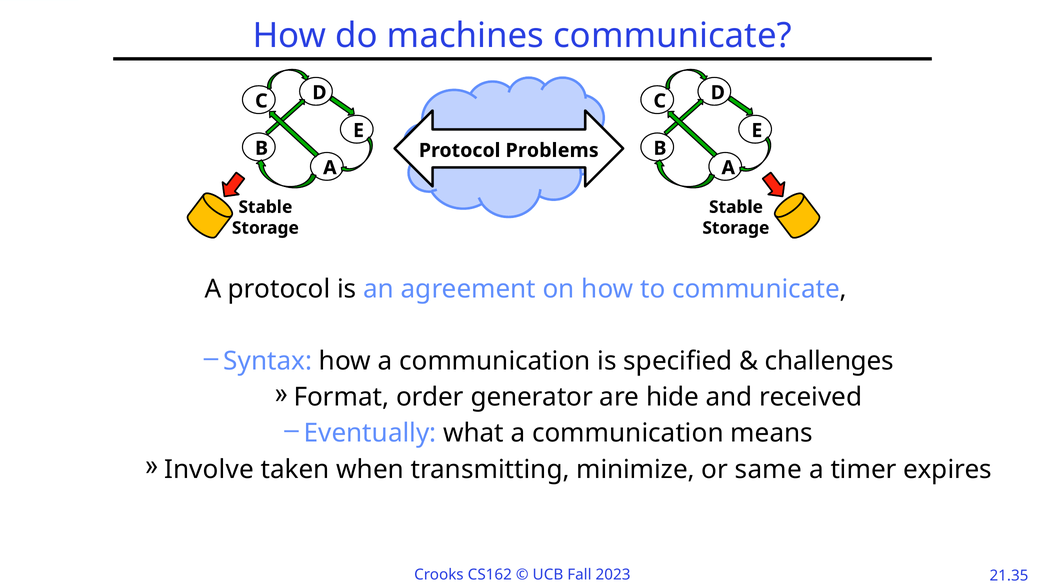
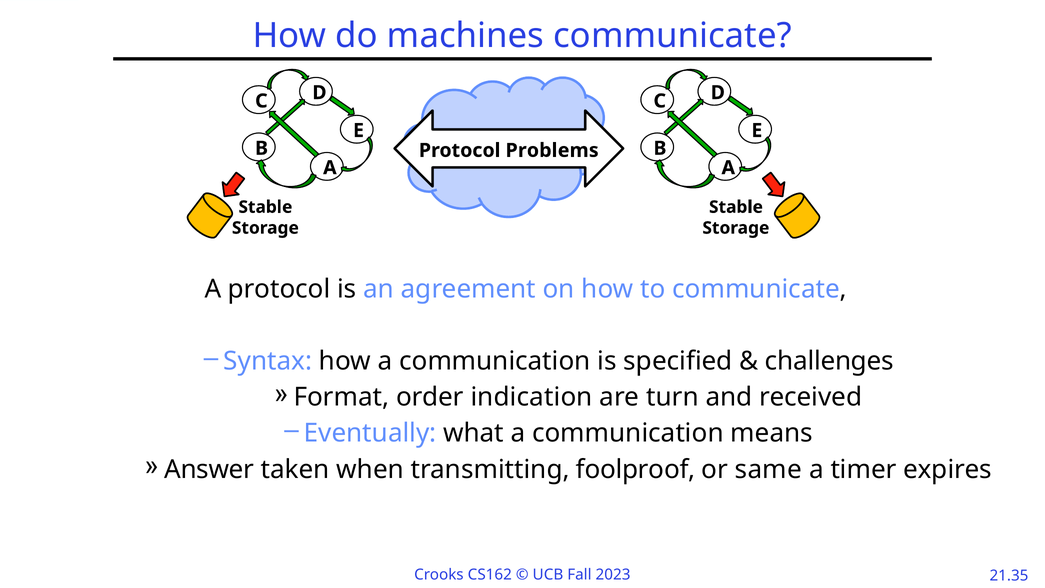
generator: generator -> indication (532, 397)
hide: hide -> turn (672, 397)
Involve: Involve -> Answer (209, 469)
minimize: minimize -> foolproof (636, 469)
